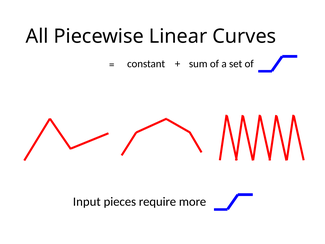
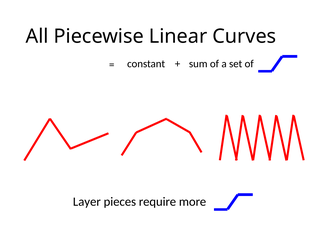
Input: Input -> Layer (87, 202)
